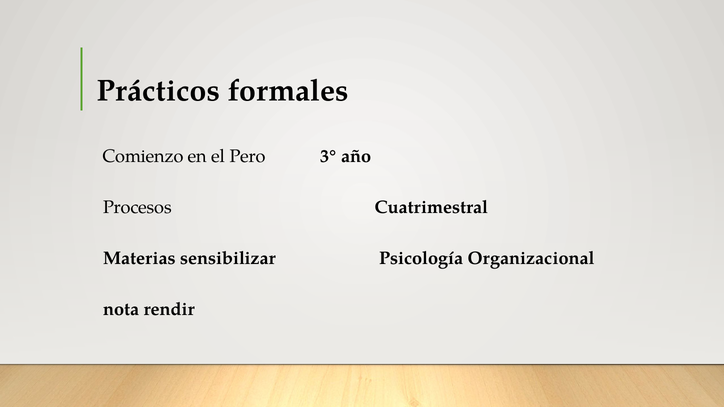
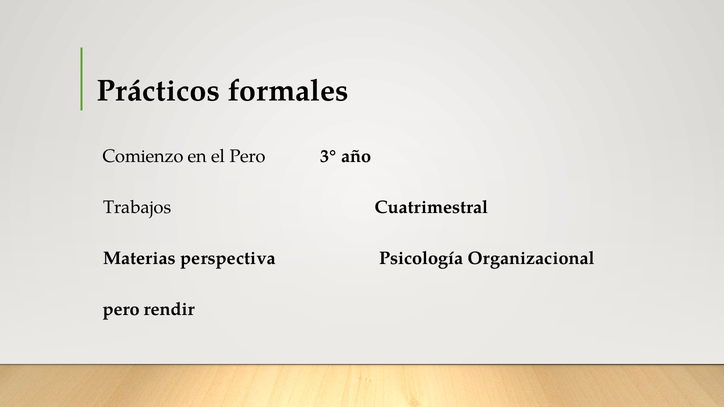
Procesos: Procesos -> Trabajos (137, 207)
sensibilizar: sensibilizar -> perspectiva (228, 258)
nota: nota -> pero (121, 309)
